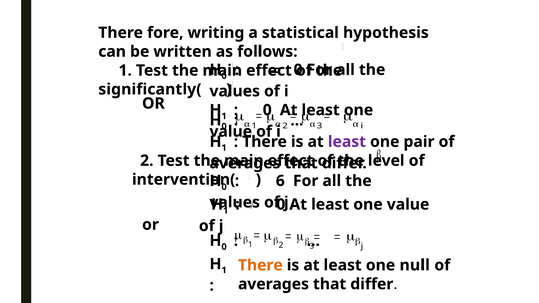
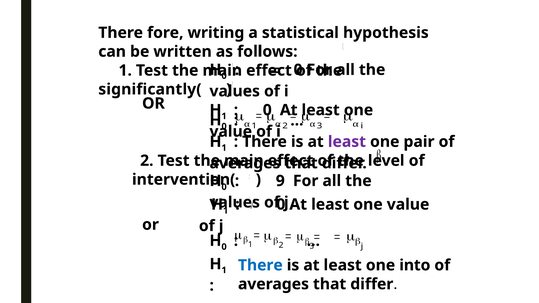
6: 6 -> 9 (280, 181)
There colour: orange -> blue (260, 265)
null: null -> into (415, 265)
